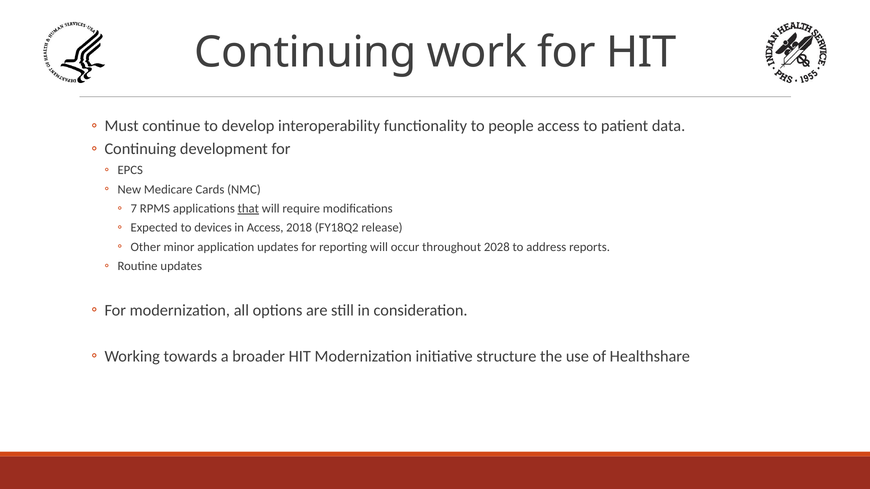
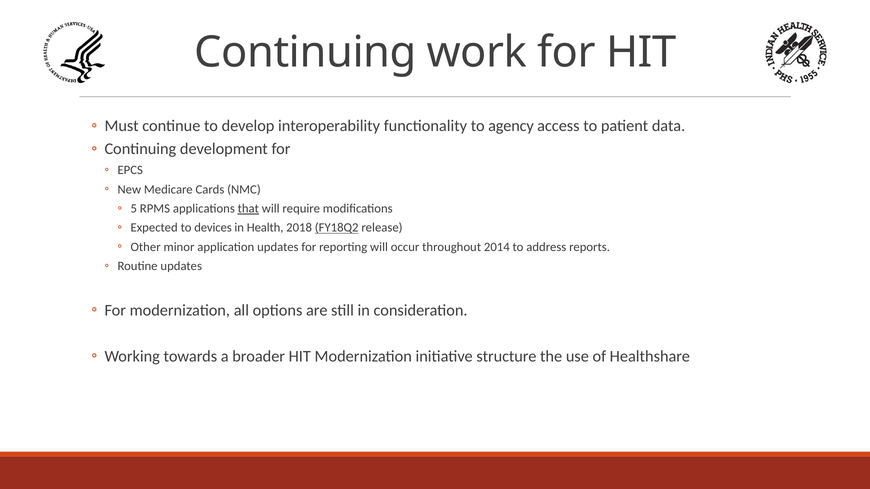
people: people -> agency (511, 126)
7: 7 -> 5 (134, 209)
in Access: Access -> Health (265, 228)
FY18Q2 underline: none -> present (337, 228)
2028: 2028 -> 2014 (497, 247)
